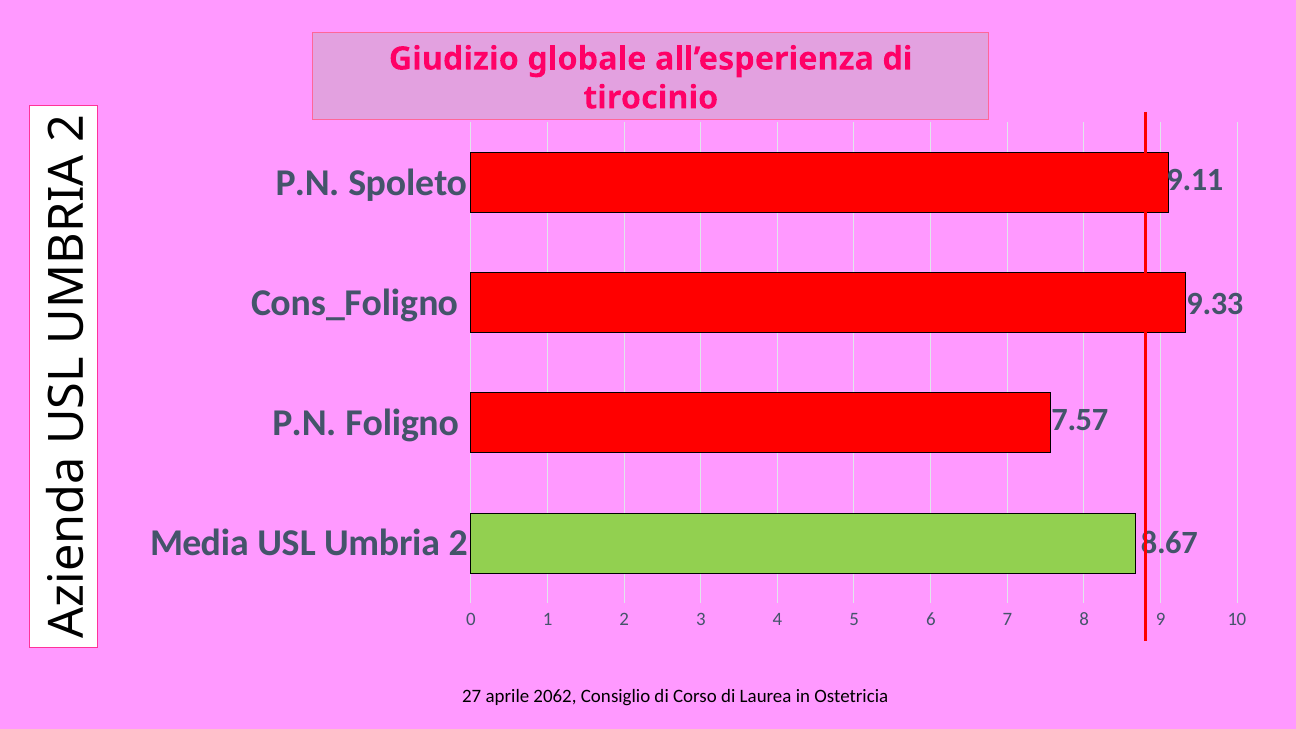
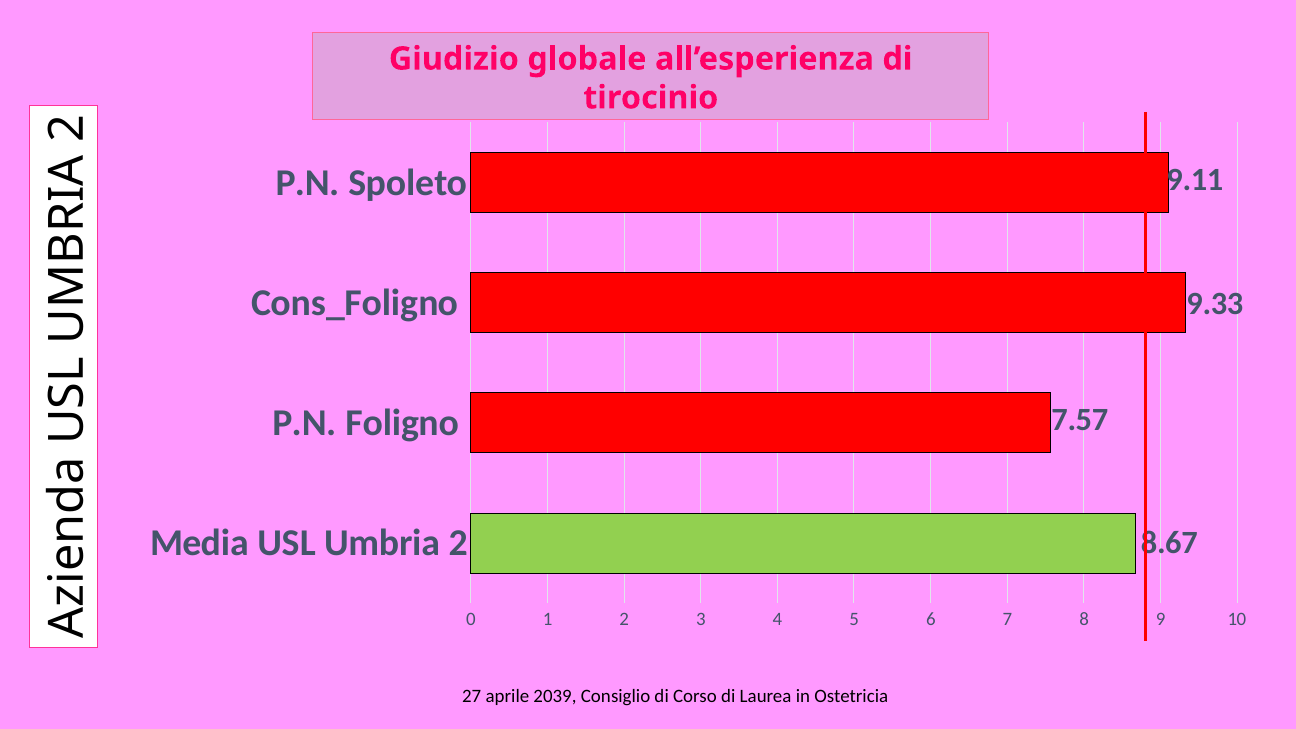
2062: 2062 -> 2039 (555, 696)
